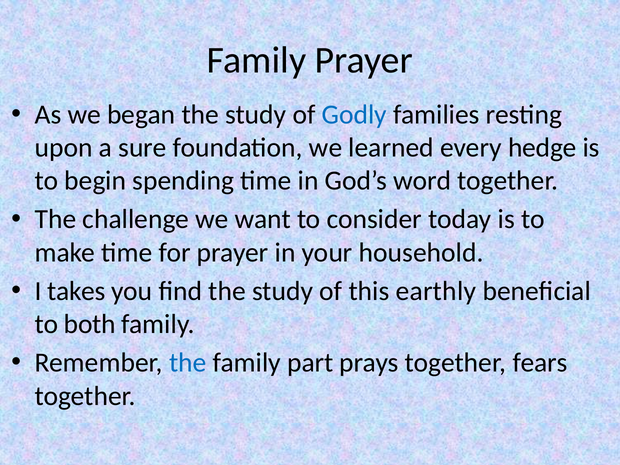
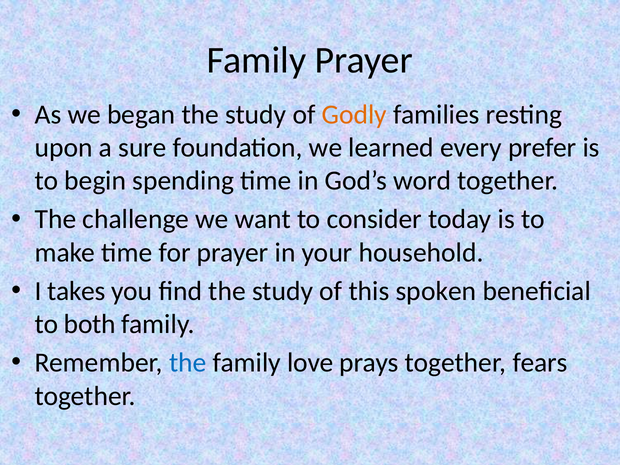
Godly colour: blue -> orange (354, 115)
hedge: hedge -> prefer (542, 148)
earthly: earthly -> spoken (436, 291)
part: part -> love (310, 363)
